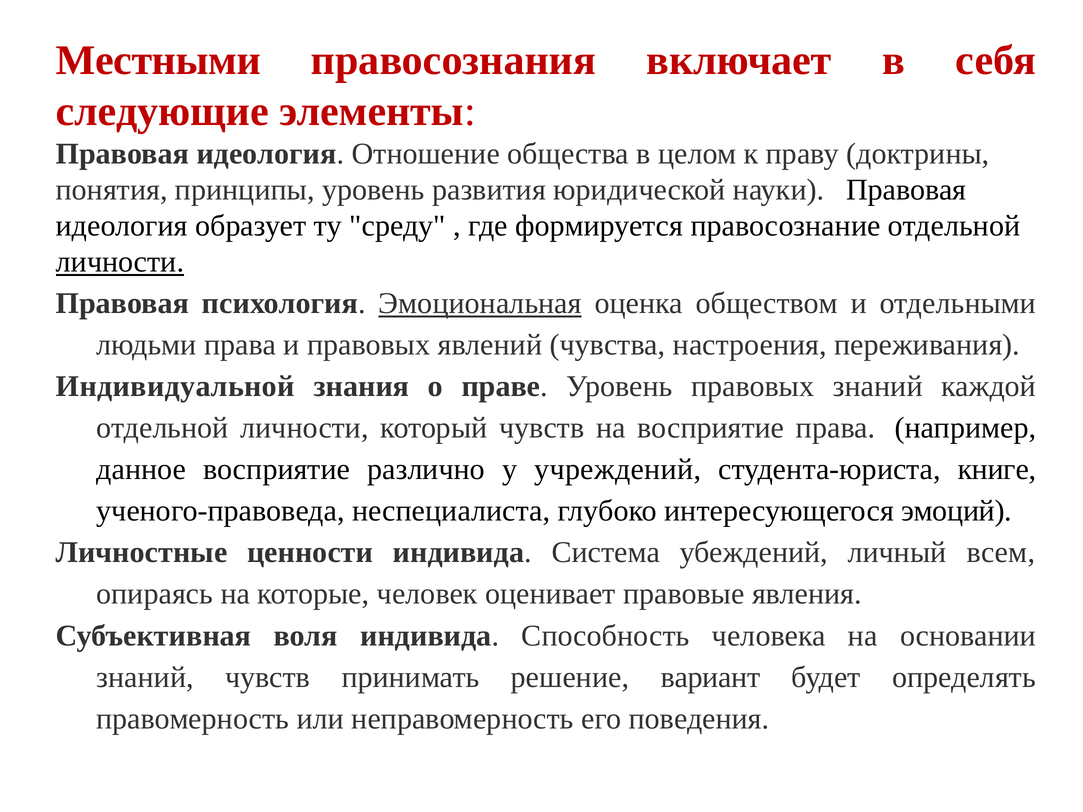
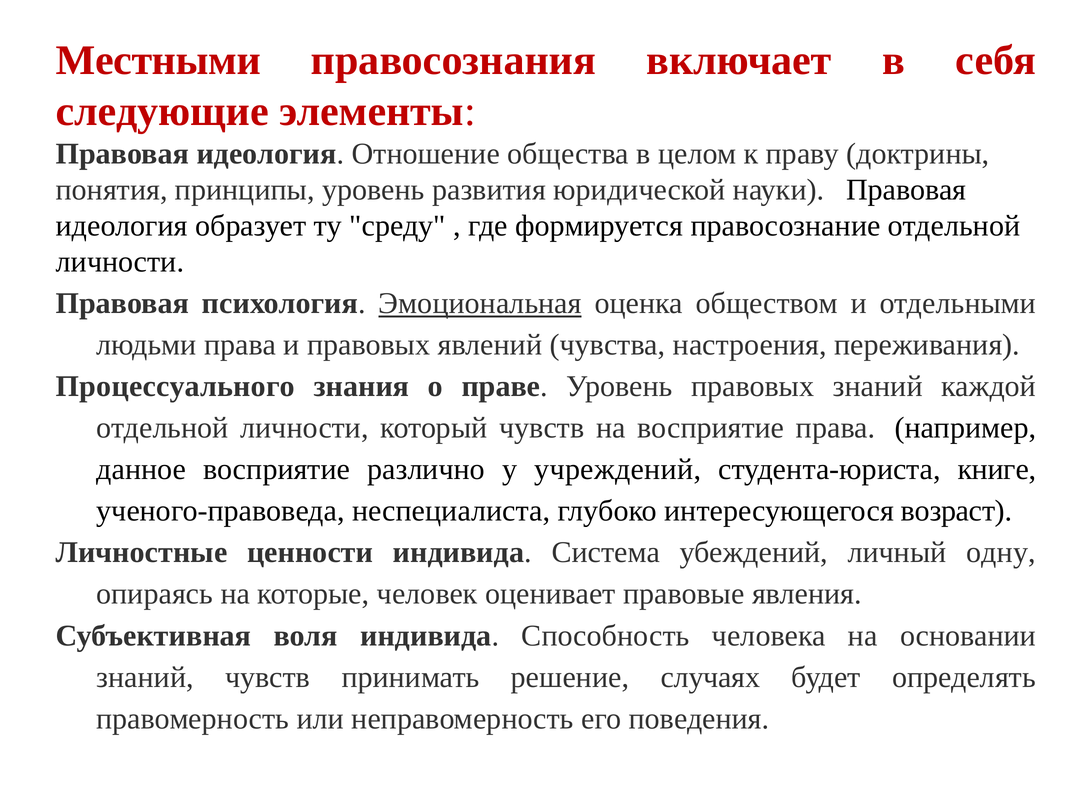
личности underline: present -> none (120, 262)
Индивидуальной: Индивидуальной -> Процессуального (175, 387)
эмоций: эмоций -> возраст (957, 511)
всем: всем -> одну (1001, 553)
вариант: вариант -> случаях (710, 677)
